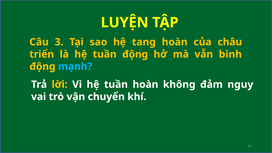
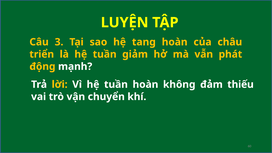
tuần động: động -> giảm (135, 54)
bình: bình -> phát (230, 54)
mạnh colour: light blue -> white (75, 66)
nguy: nguy -> thiếu (241, 84)
